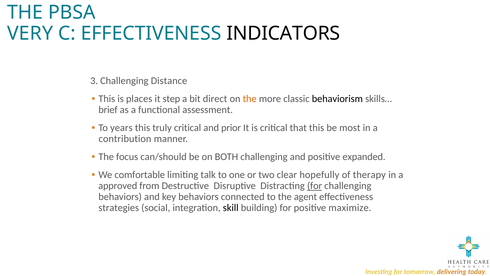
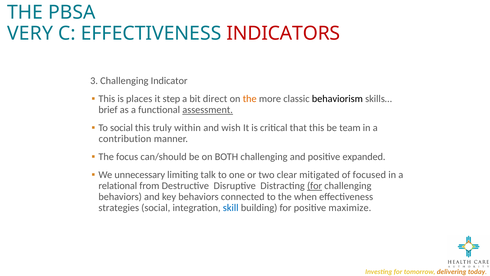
INDICATORS colour: black -> red (283, 33)
Distance: Distance -> Indicator (169, 81)
assessment underline: none -> present (208, 110)
To years: years -> social (121, 128)
truly critical: critical -> within (188, 128)
prior: prior -> wish (231, 128)
most: most -> team (350, 128)
comfortable: comfortable -> unnecessary (140, 175)
hopefully: hopefully -> mitigated (319, 175)
therapy: therapy -> focused (369, 175)
approved: approved -> relational (118, 186)
agent: agent -> when (305, 197)
skill colour: black -> blue (231, 208)
